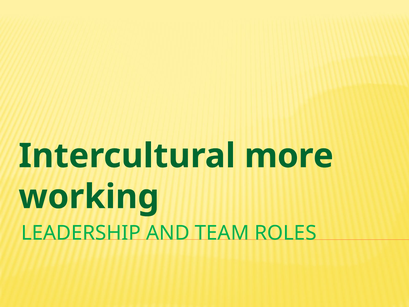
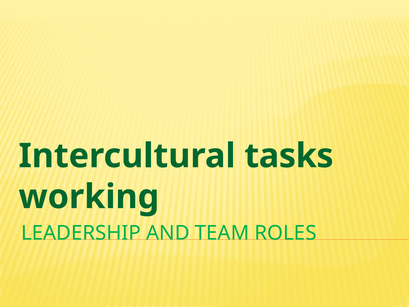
more: more -> tasks (289, 156)
